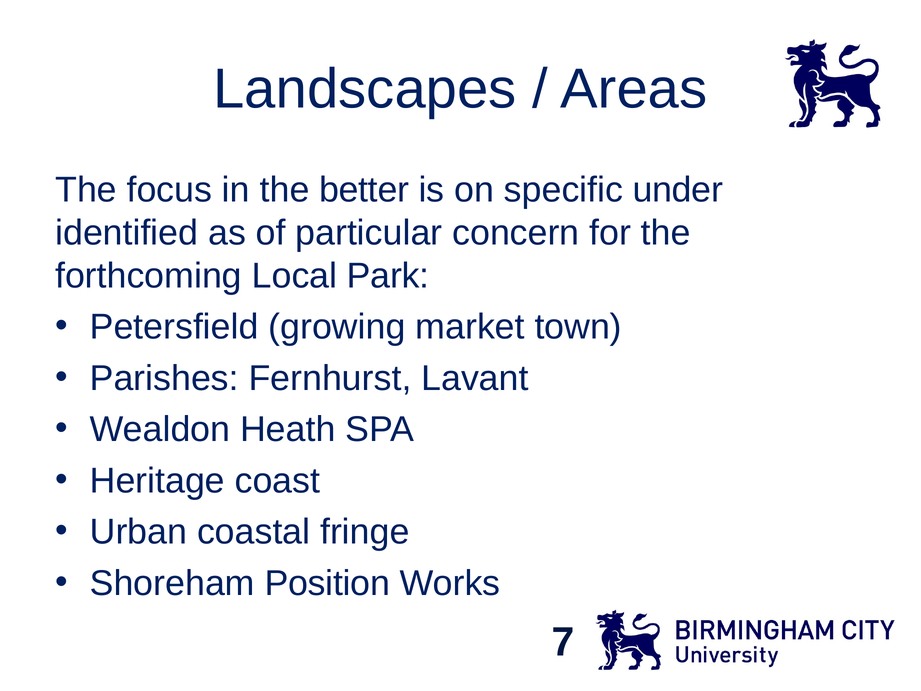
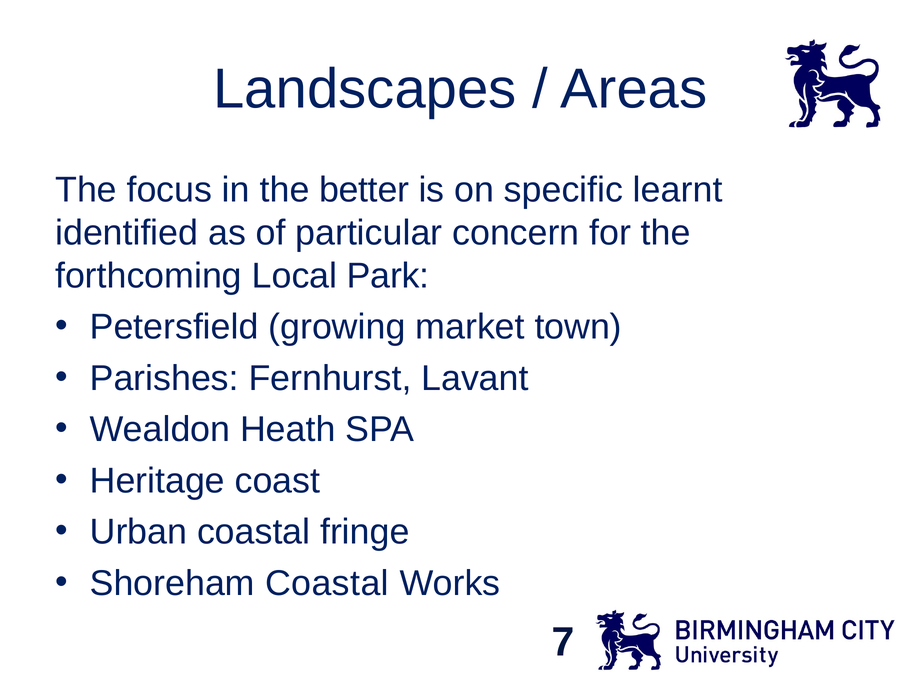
under: under -> learnt (678, 190)
Shoreham Position: Position -> Coastal (327, 583)
